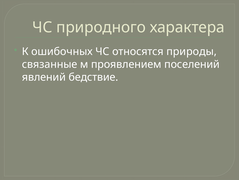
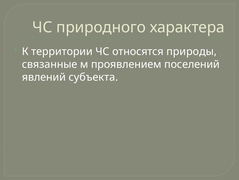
ошибочных: ошибочных -> территории (62, 51)
бедствие: бедствие -> субъекта (93, 77)
